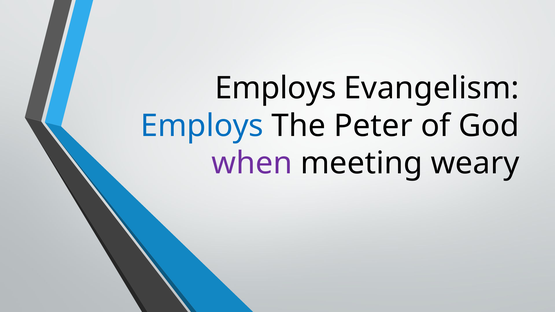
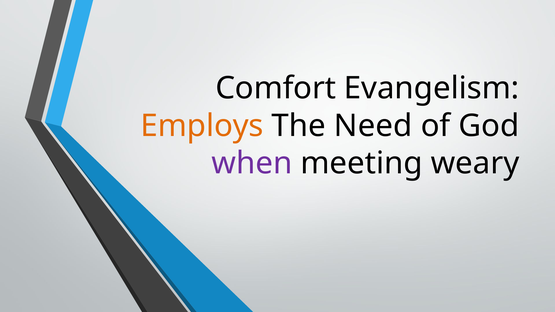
Employs: Employs -> Comfort (276, 88)
Employs colour: blue -> orange (202, 126)
Peter: Peter -> Need (373, 126)
